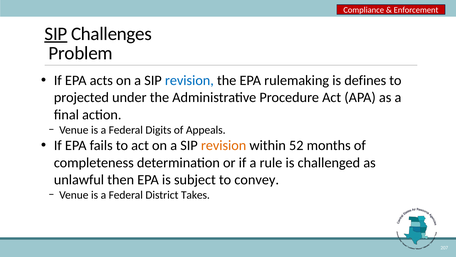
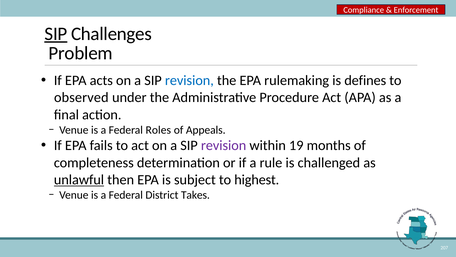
projected: projected -> observed (81, 97)
Digits: Digits -> Roles (158, 130)
revision colour: orange -> purple (224, 145)
52: 52 -> 19 (296, 145)
unlawful underline: none -> present (79, 179)
convey: convey -> highest (257, 179)
